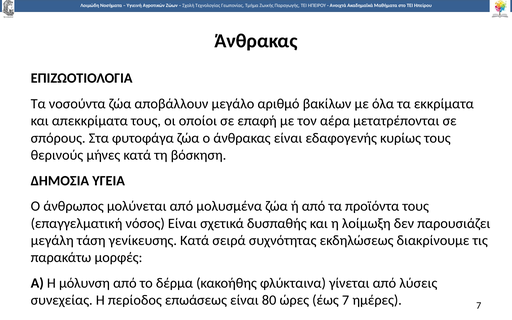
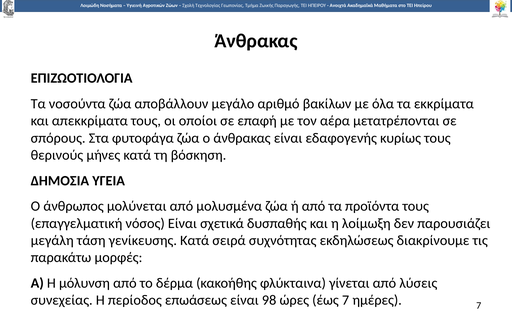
80: 80 -> 98 (269, 300)
